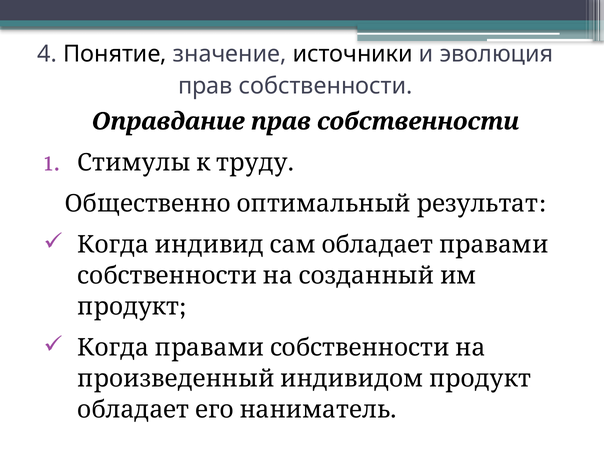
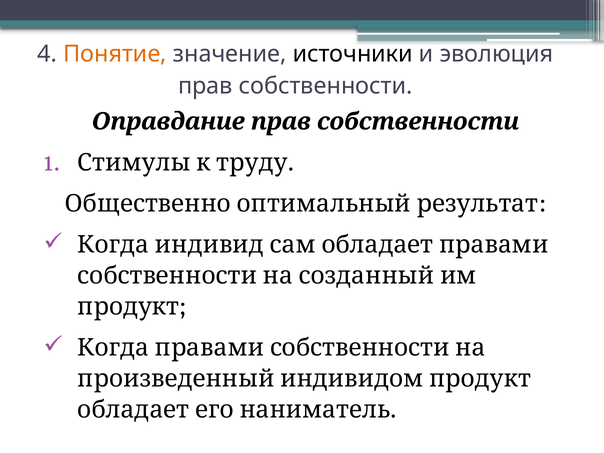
Понятие colour: black -> orange (115, 54)
